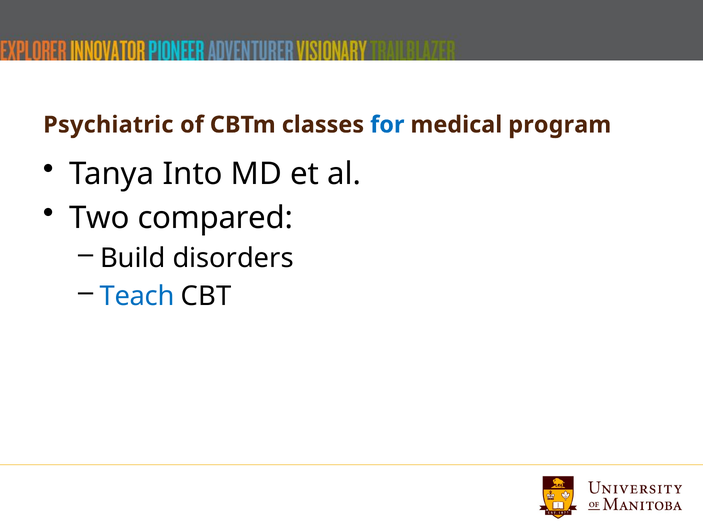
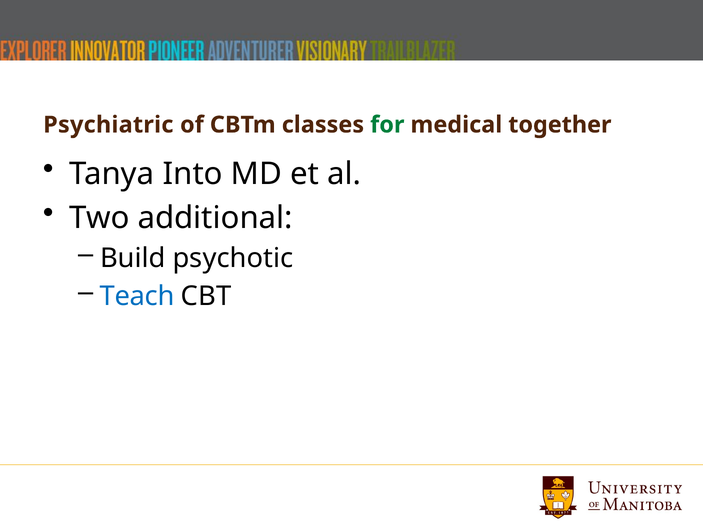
for colour: blue -> green (387, 125)
program: program -> together (560, 125)
compared: compared -> additional (215, 218)
disorders: disorders -> psychotic (233, 258)
